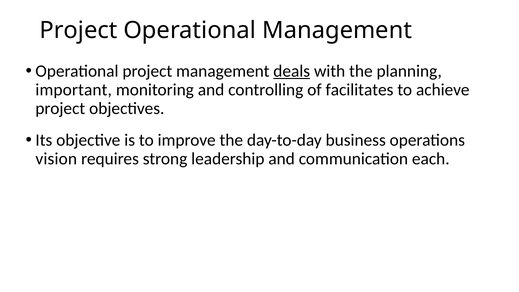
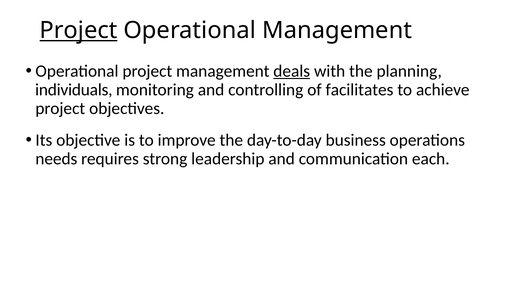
Project underline: none -> present (78, 30)
important: important -> individuals (74, 90)
vision: vision -> needs (56, 159)
